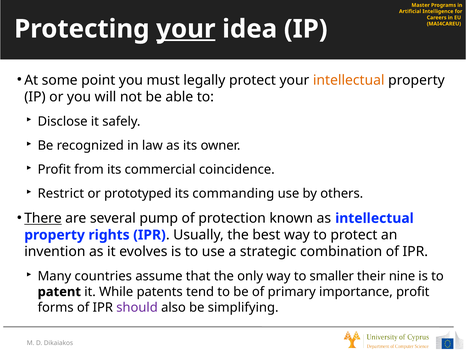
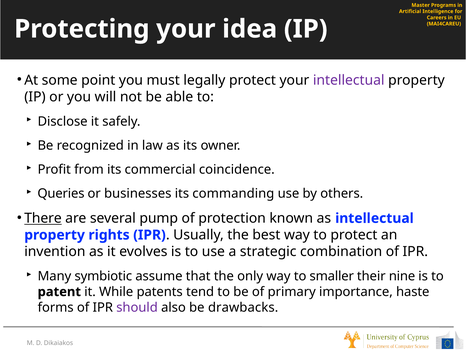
your underline: present -> none (186, 29)
intellectual colour: orange -> purple (349, 80)
Restrict: Restrict -> Queries (61, 193)
prototyped: prototyped -> businesses (138, 193)
countries: countries -> symbiotic (103, 276)
importance profit: profit -> haste (413, 291)
simplifying: simplifying -> drawbacks (243, 307)
